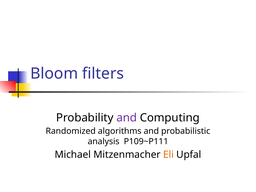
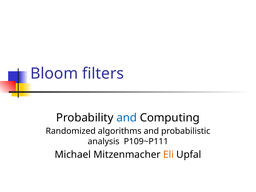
and colour: purple -> blue (127, 118)
